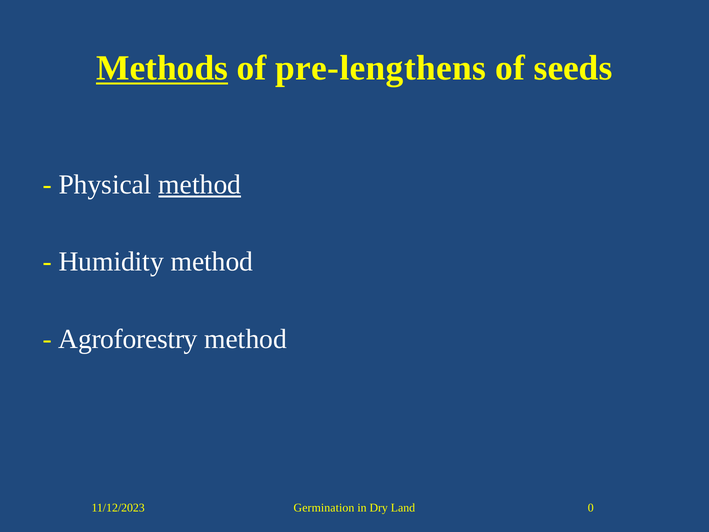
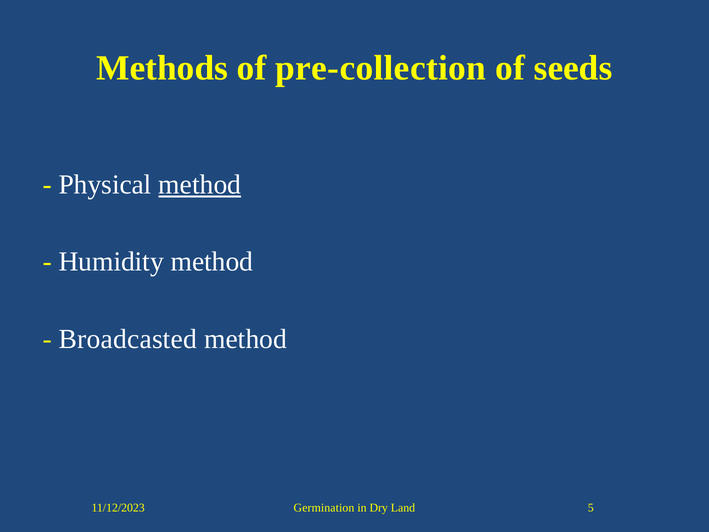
Methods underline: present -> none (162, 68)
pre-lengthens: pre-lengthens -> pre-collection (381, 68)
Agroforestry: Agroforestry -> Broadcasted (128, 339)
0: 0 -> 5 (591, 508)
